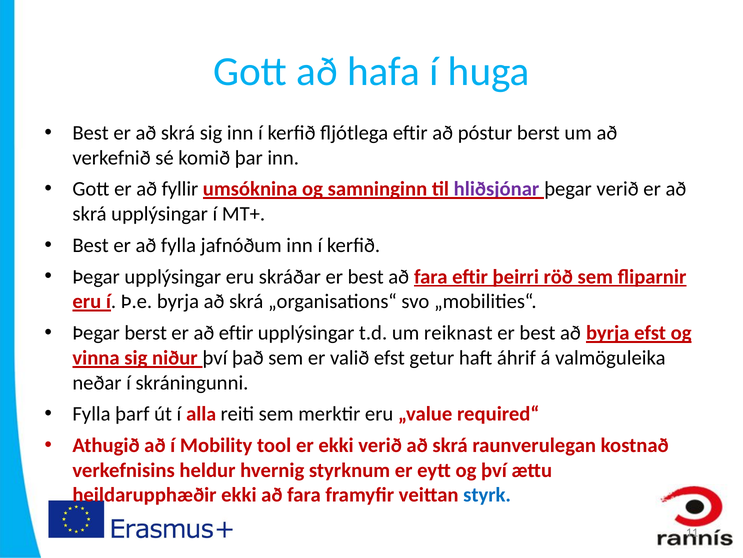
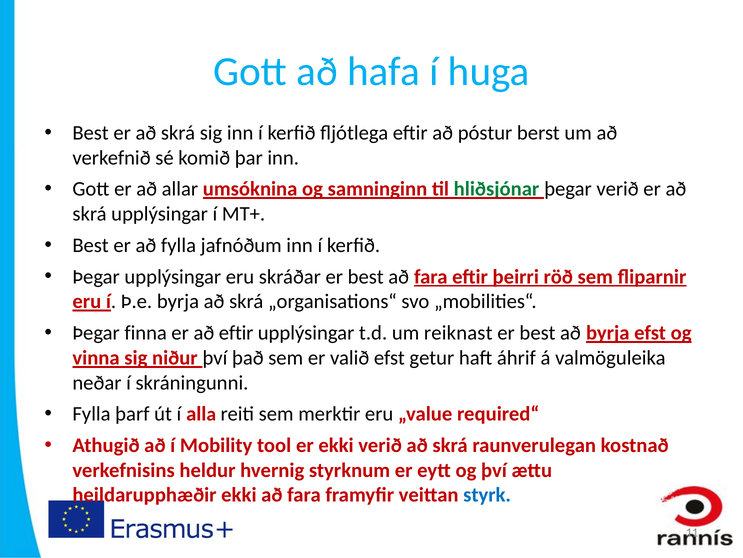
fyllir: fyllir -> allar (180, 189)
hliðsjónar colour: purple -> green (497, 189)
Þegar berst: berst -> finna (146, 333)
